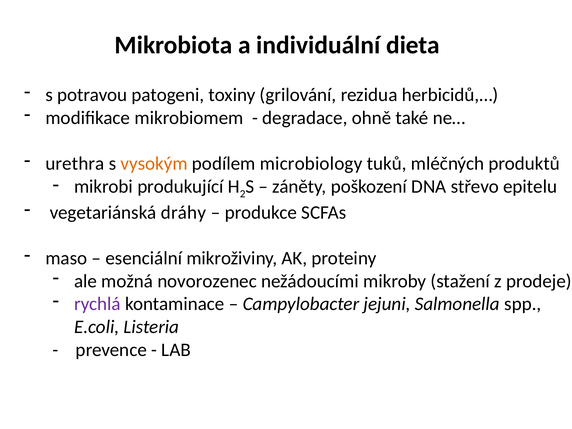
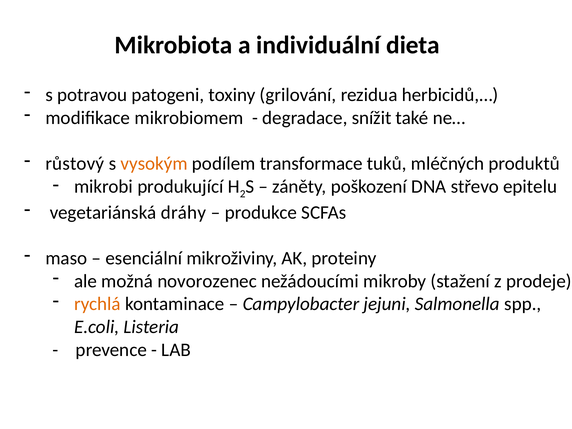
ohně: ohně -> snížit (372, 118)
urethra: urethra -> růstový (75, 164)
microbiology: microbiology -> transformace (311, 164)
rychlá colour: purple -> orange (97, 304)
